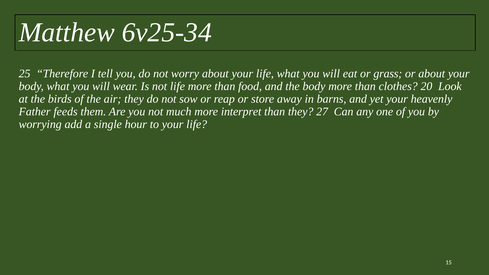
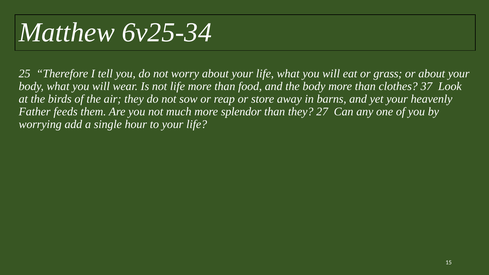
20: 20 -> 37 (426, 86)
interpret: interpret -> splendor (241, 112)
